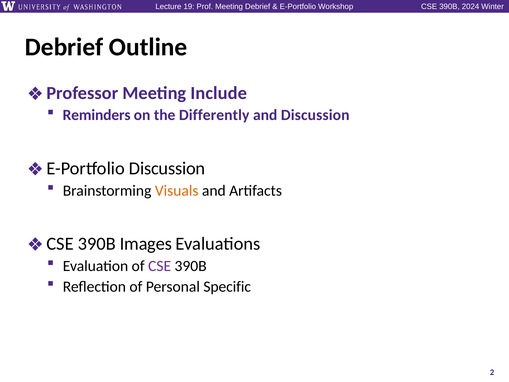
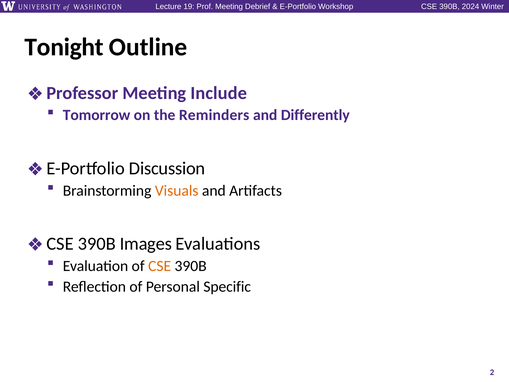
Debrief: Debrief -> Tonight (64, 47)
Reminders: Reminders -> Tomorrow (97, 115)
Differently: Differently -> Reminders (214, 115)
and Discussion: Discussion -> Differently (315, 115)
CSE colour: purple -> orange (160, 266)
